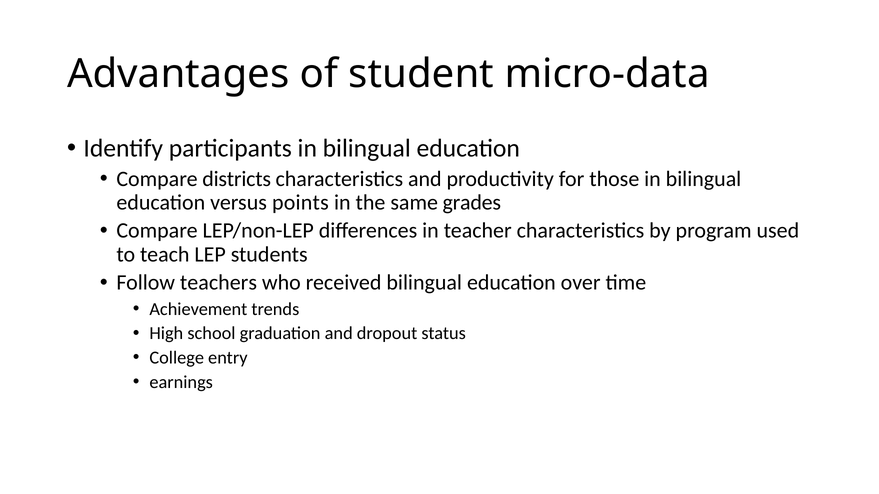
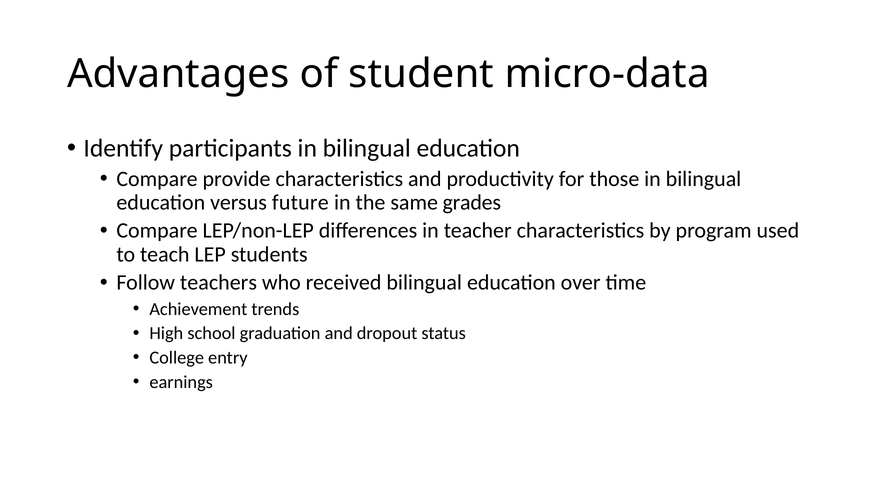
districts: districts -> provide (237, 179)
points: points -> future (300, 203)
